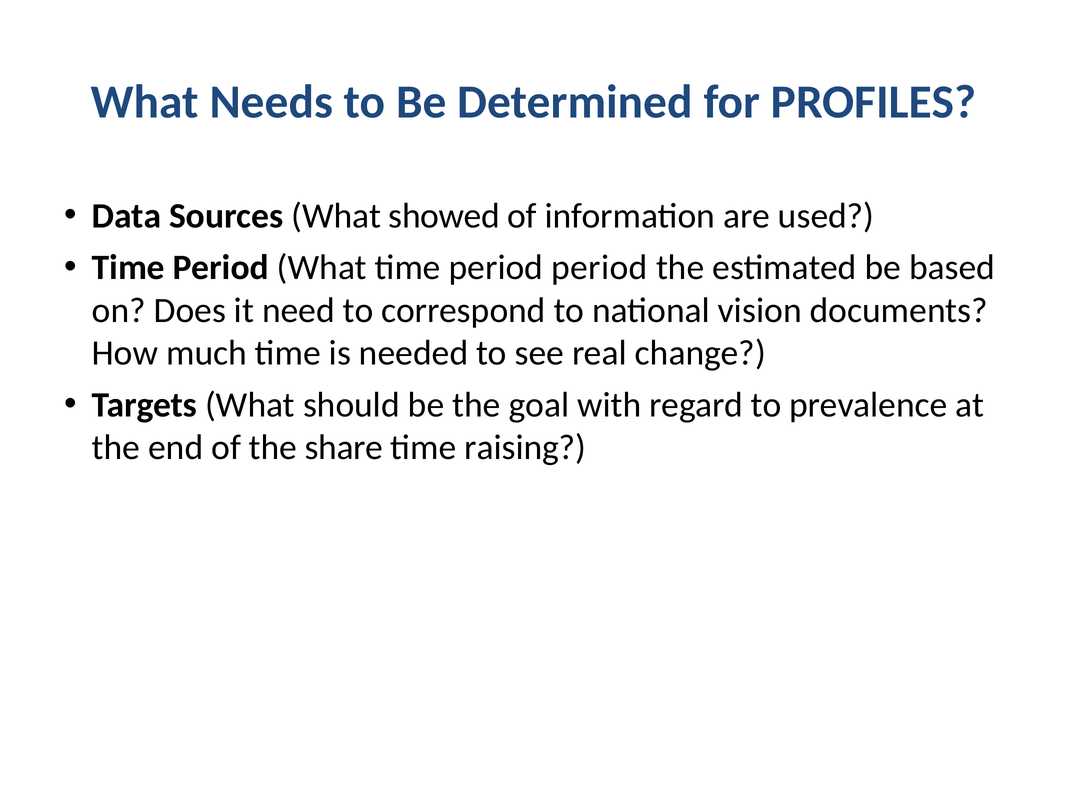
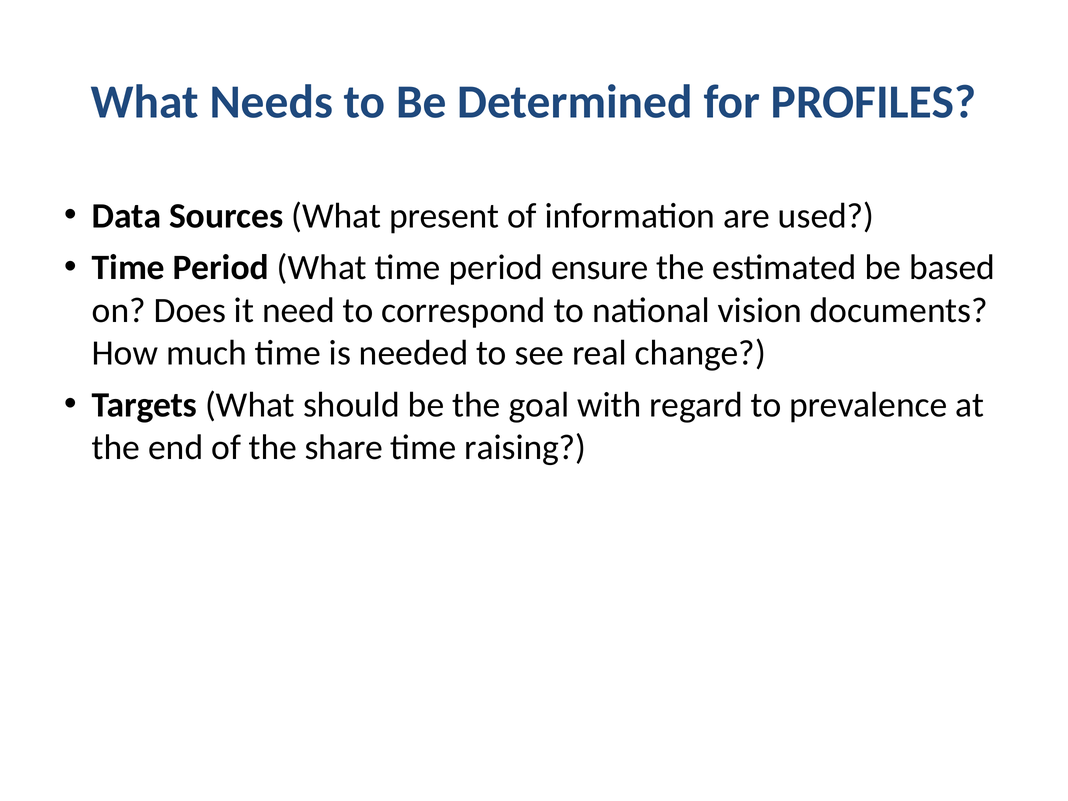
showed: showed -> present (444, 216)
period period: period -> ensure (600, 268)
